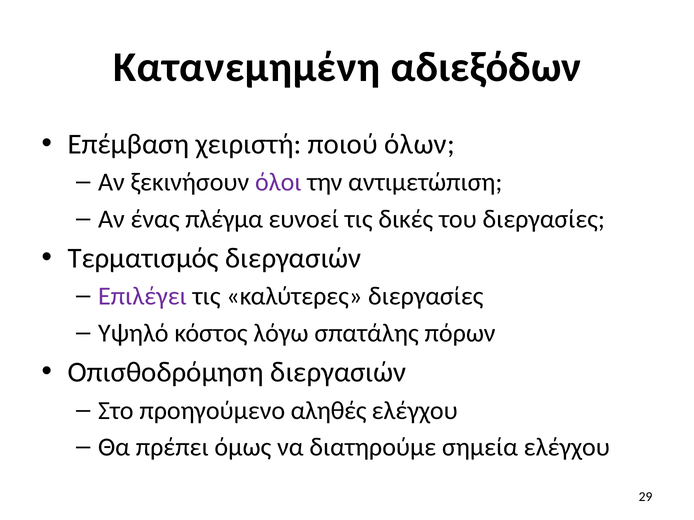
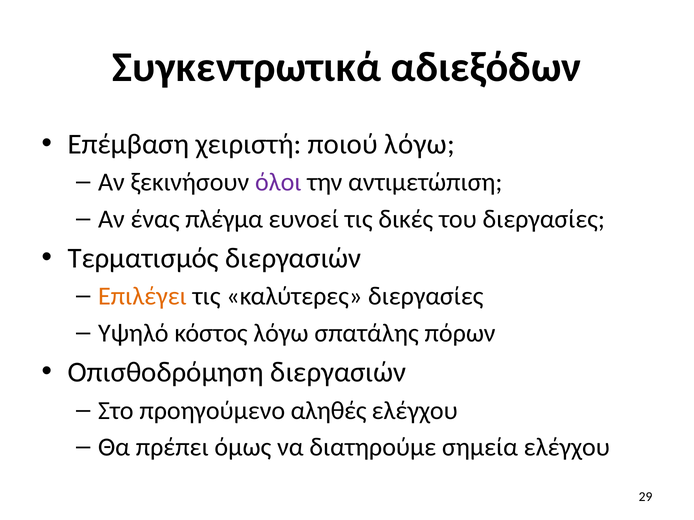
Κατανεμημένη: Κατανεμημένη -> Συγκεντρωτικά (247, 67)
ποιού όλων: όλων -> λόγω (420, 144)
Επιλέγει colour: purple -> orange (142, 297)
